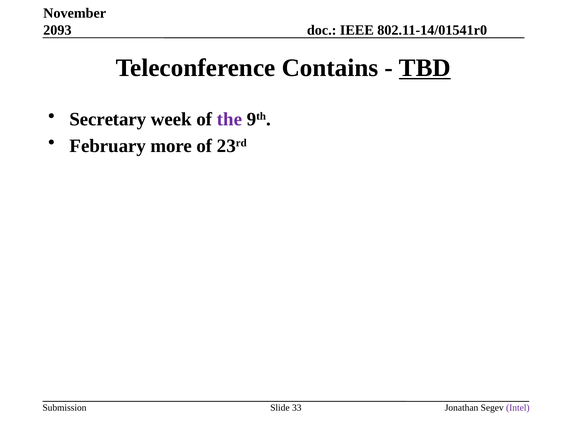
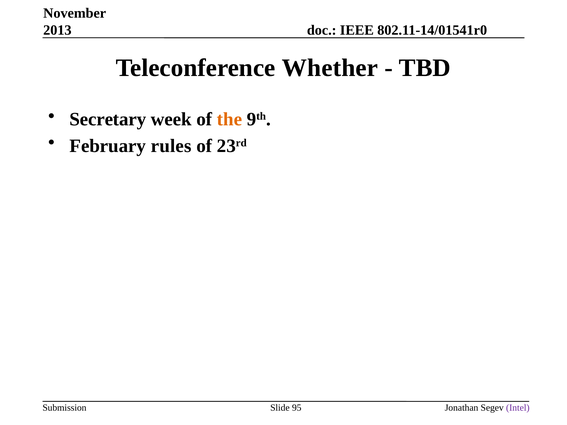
2093: 2093 -> 2013 (57, 30)
Contains: Contains -> Whether (330, 68)
TBD underline: present -> none (425, 68)
the colour: purple -> orange (230, 119)
more: more -> rules (171, 146)
33: 33 -> 95 (297, 408)
